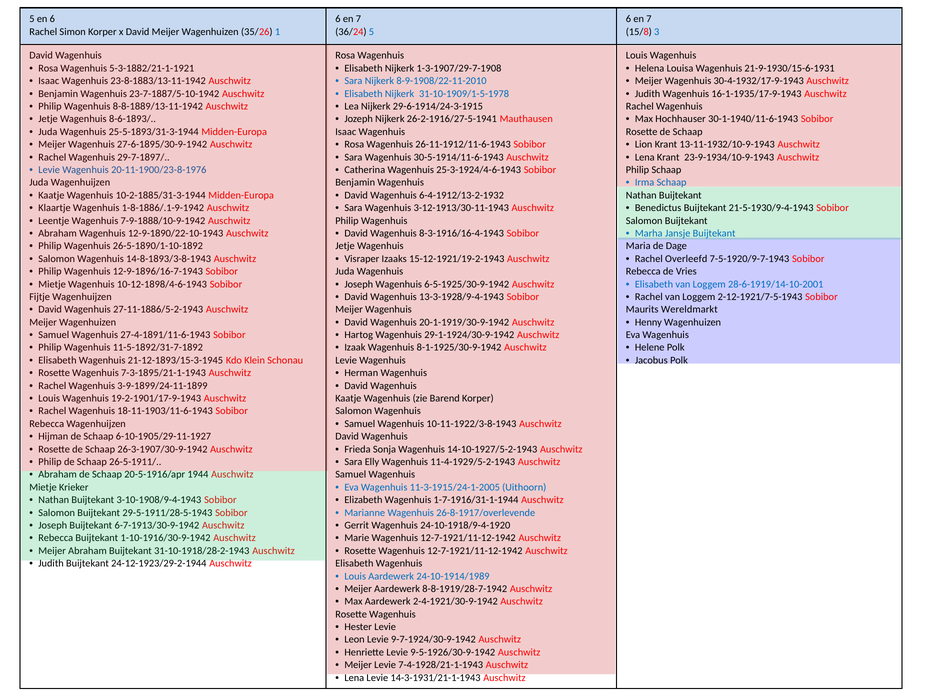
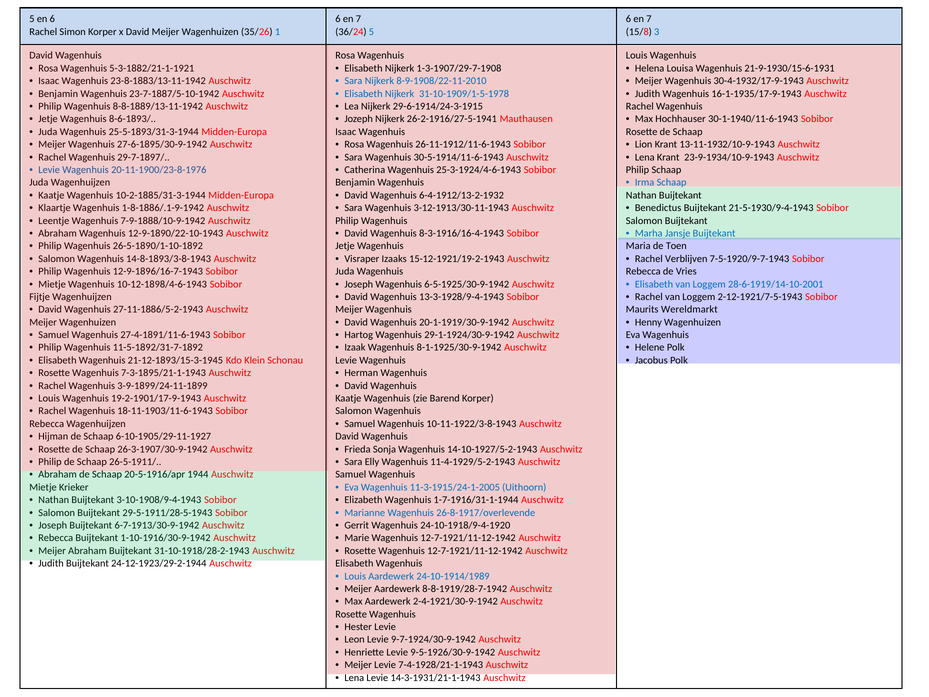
Dage: Dage -> Toen (676, 246)
Overleefd: Overleefd -> Verblijven (686, 259)
